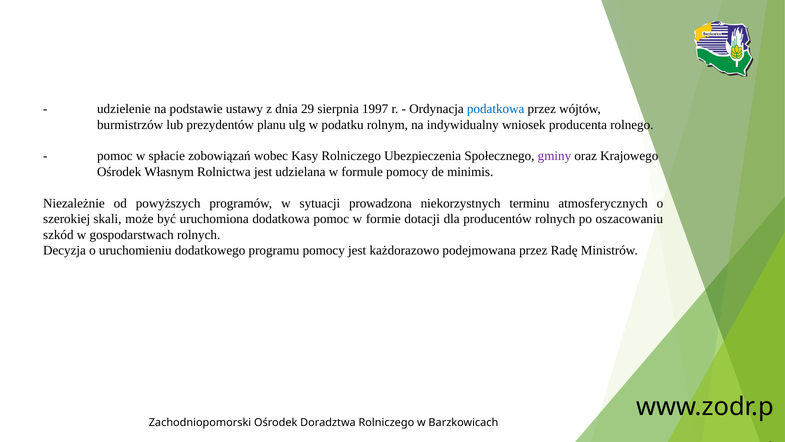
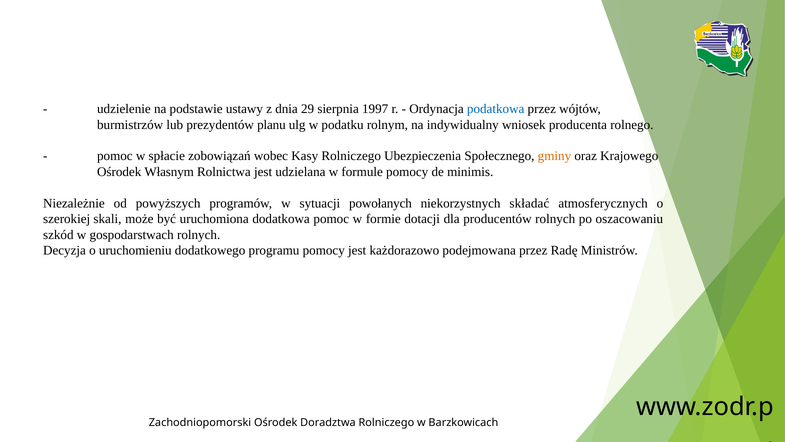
gminy colour: purple -> orange (554, 156)
prowadzona: prowadzona -> powołanych (380, 203)
terminu: terminu -> składać (529, 203)
